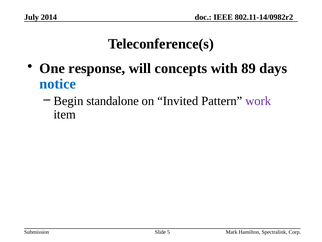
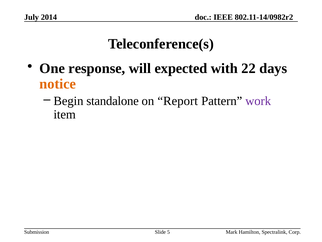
concepts: concepts -> expected (181, 68)
89: 89 -> 22 (249, 68)
notice colour: blue -> orange (58, 84)
Invited: Invited -> Report (178, 101)
